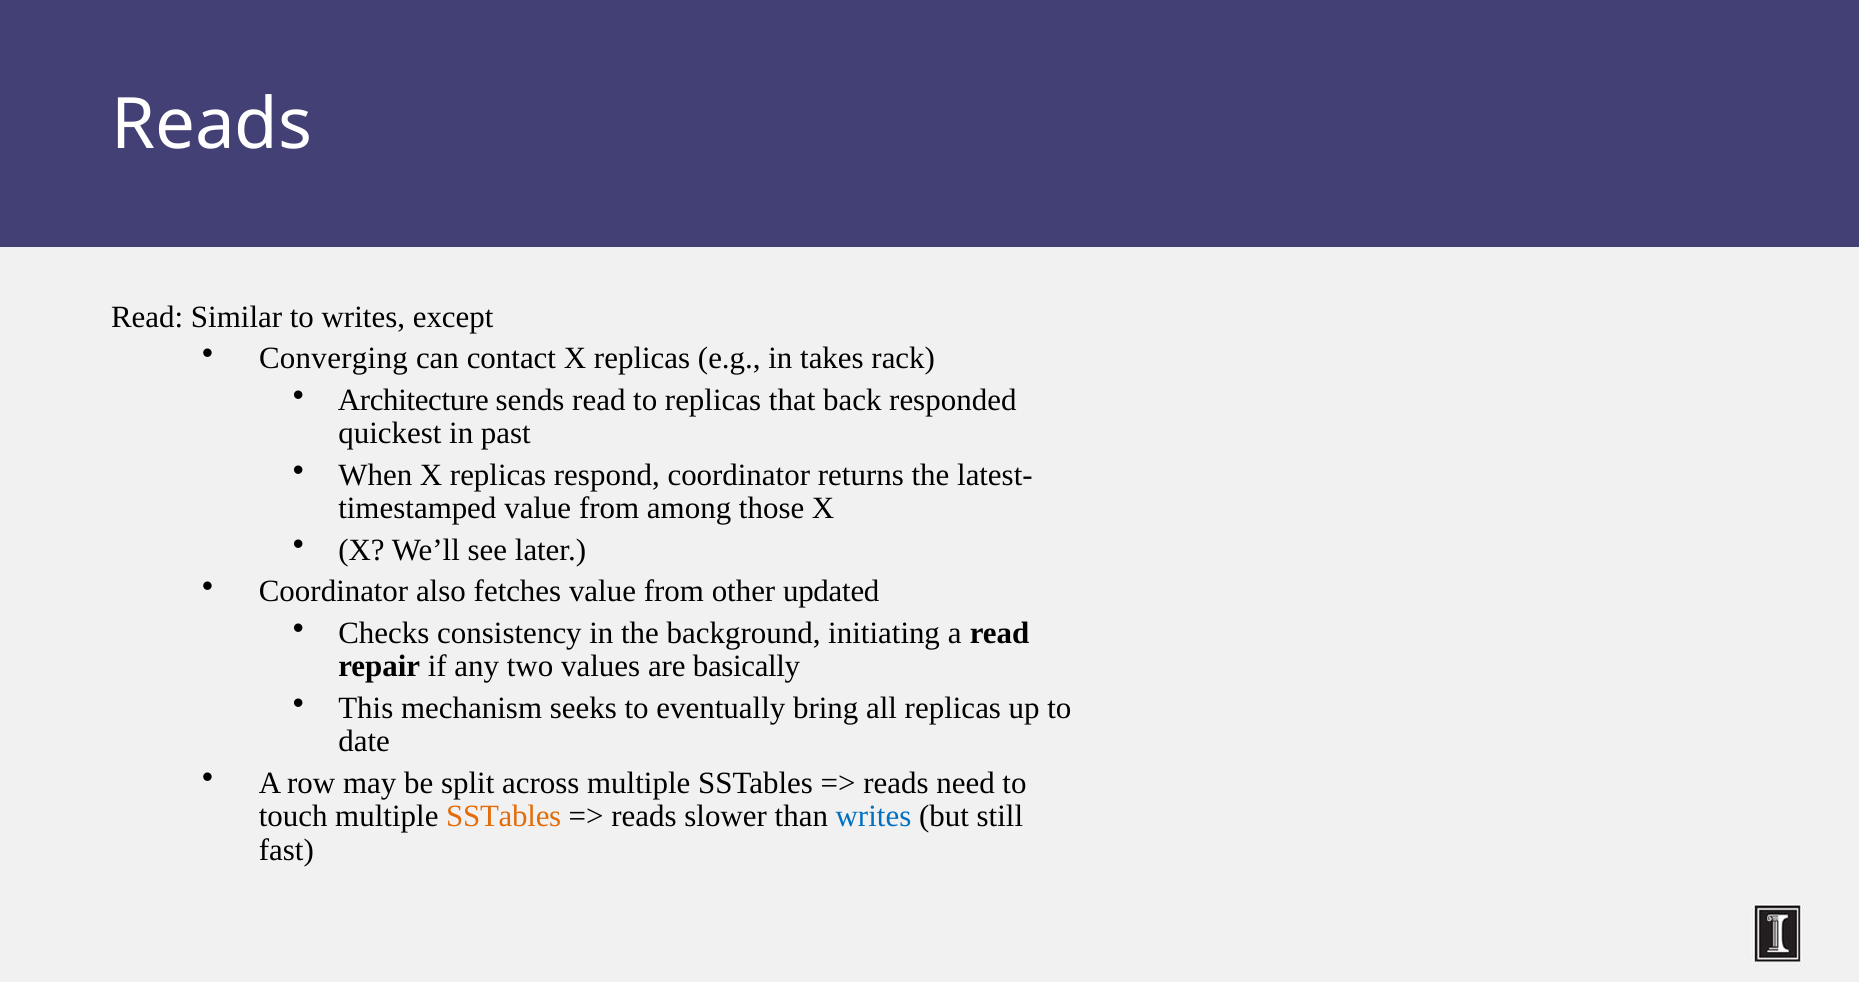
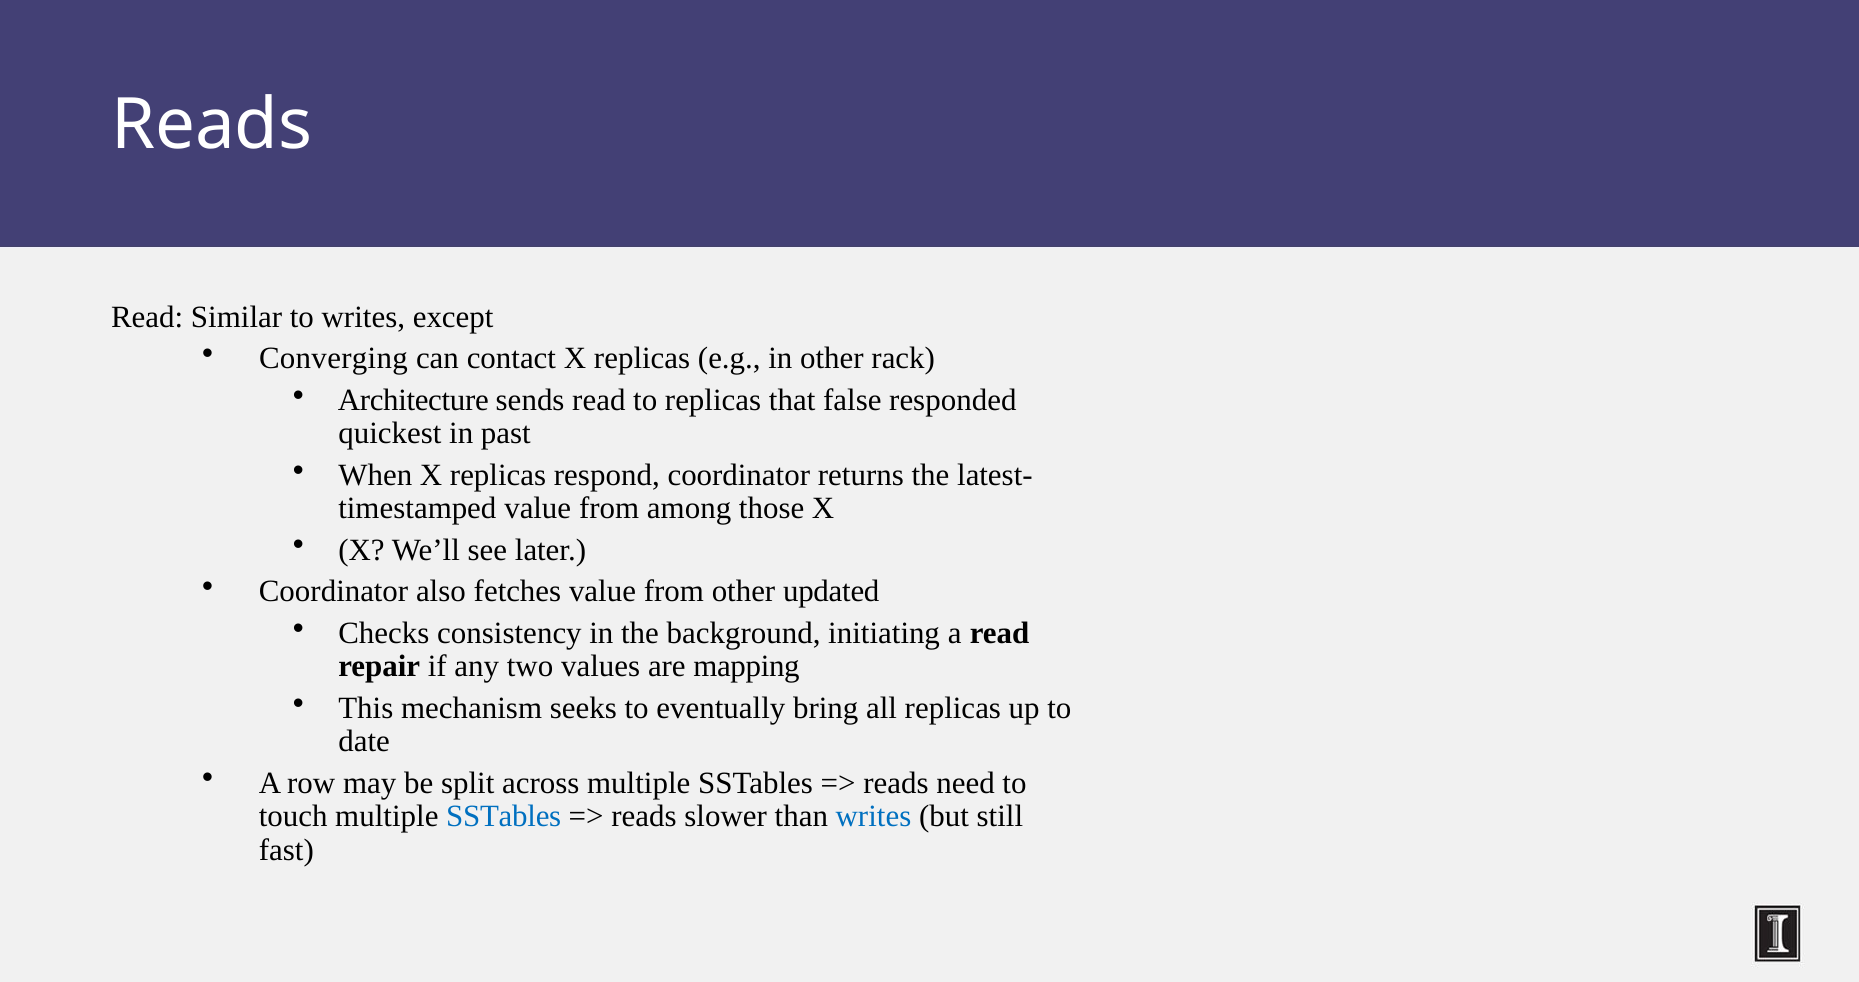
in takes: takes -> other (832, 359)
back: back -> false (852, 400)
basically: basically -> mapping (747, 667)
SSTables colour: orange -> blue (504, 816)
